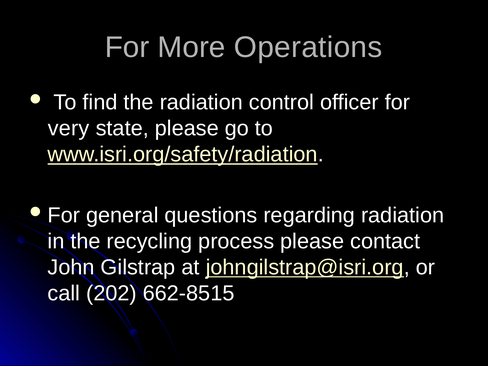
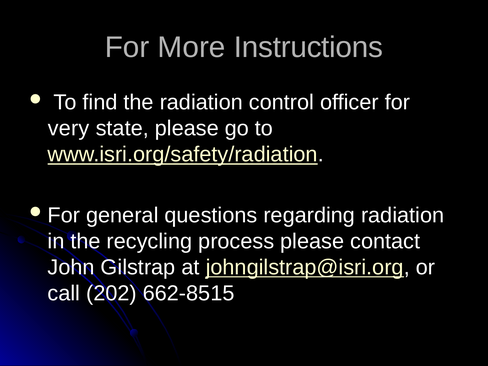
Operations: Operations -> Instructions (308, 47)
